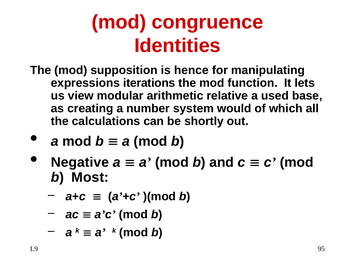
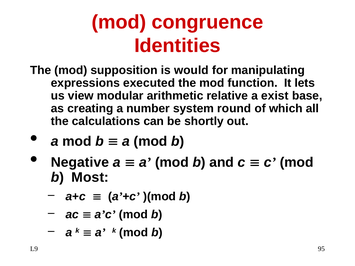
hence: hence -> would (191, 70)
iterations: iterations -> executed (149, 83)
used: used -> exist (275, 96)
would: would -> round (234, 109)
